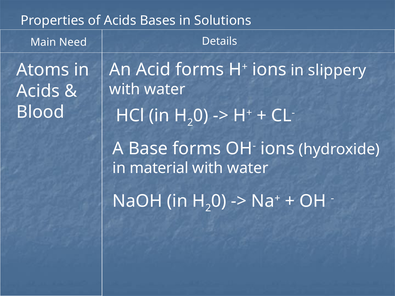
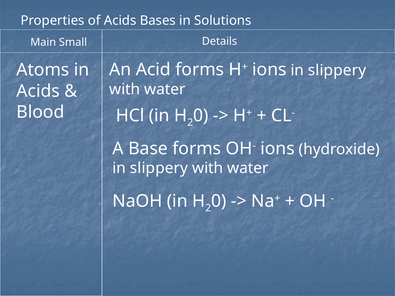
Need: Need -> Small (73, 42)
material: material -> slippery (159, 168)
